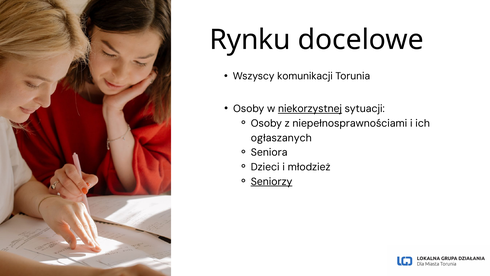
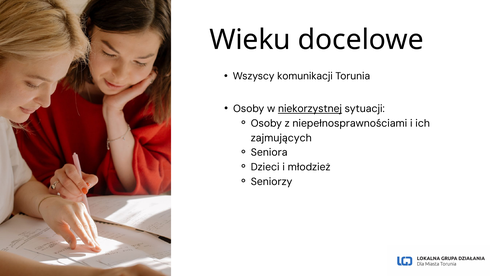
Rynku: Rynku -> Wieku (250, 40)
ogłaszanych: ogłaszanych -> zajmujących (281, 138)
Seniorzy underline: present -> none (272, 181)
